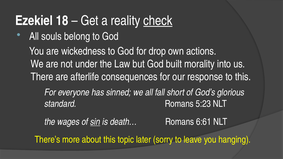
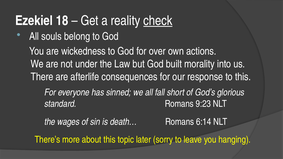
drop: drop -> over (157, 51)
5:23: 5:23 -> 9:23 (203, 104)
sin underline: present -> none (95, 122)
6:61: 6:61 -> 6:14 (204, 122)
